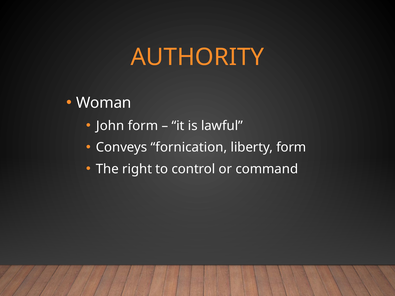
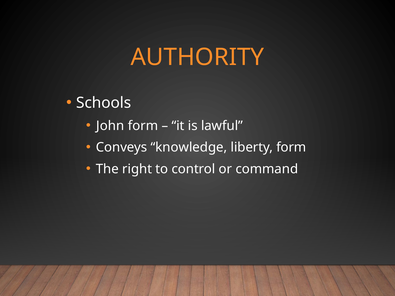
Woman: Woman -> Schools (104, 103)
fornication: fornication -> knowledge (189, 148)
